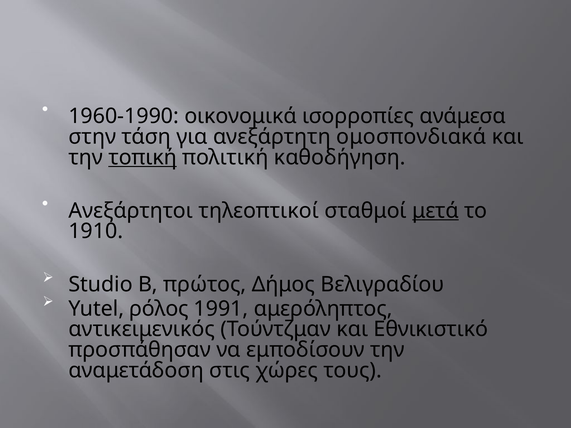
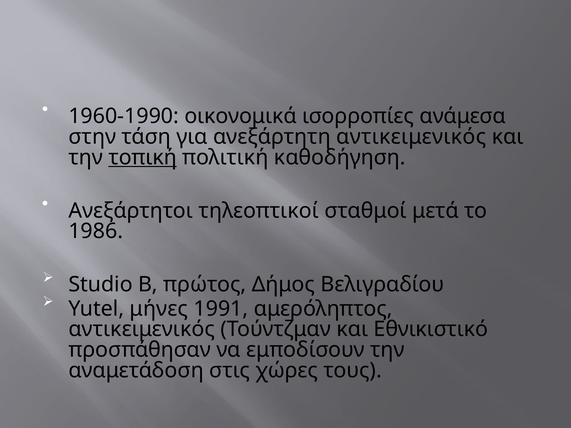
ανεξάρτητη ομοσπονδιακά: ομοσπονδιακά -> αντικειμενικός (411, 137)
μετά underline: present -> none (436, 211)
1910: 1910 -> 1986 (96, 231)
ρόλος: ρόλος -> μήνες (159, 309)
